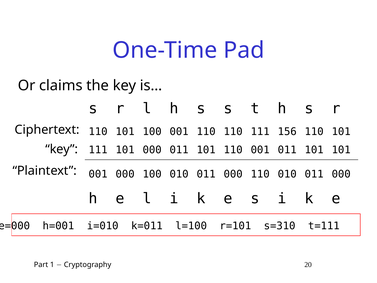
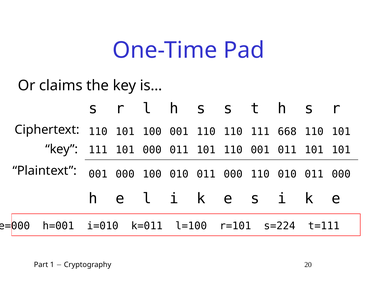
156: 156 -> 668 (287, 132)
s=310: s=310 -> s=224 (280, 226)
